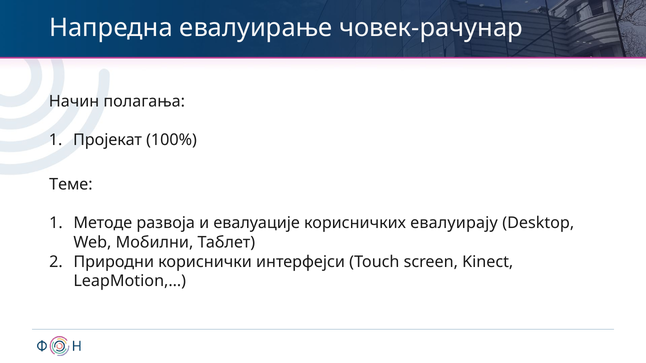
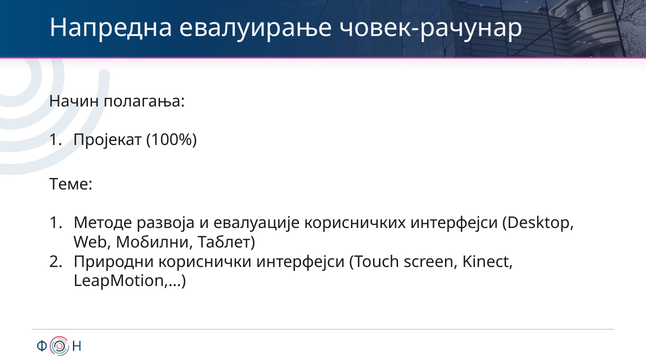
корисничких евалуирају: евалуирају -> интерфејси (454, 223)
